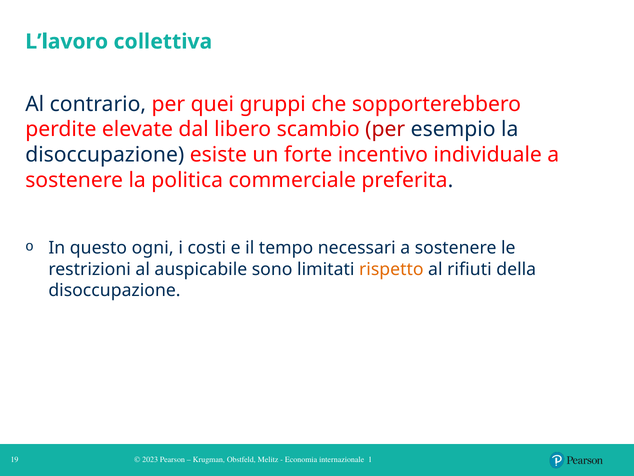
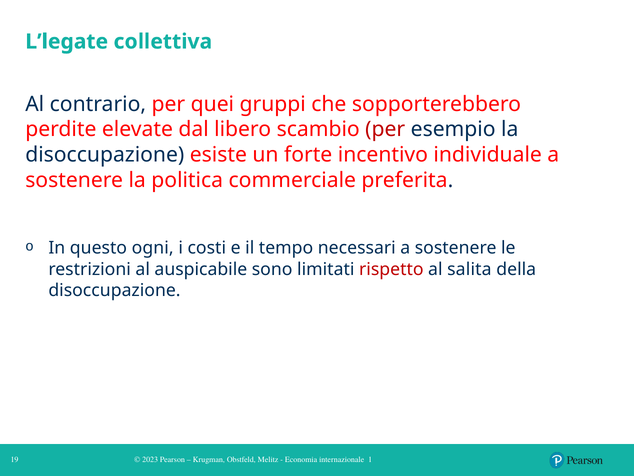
L’lavoro: L’lavoro -> L’legate (67, 42)
rispetto colour: orange -> red (391, 269)
rifiuti: rifiuti -> salita (469, 269)
